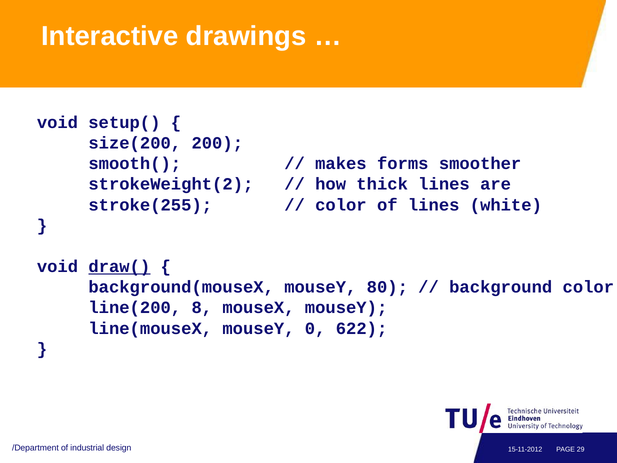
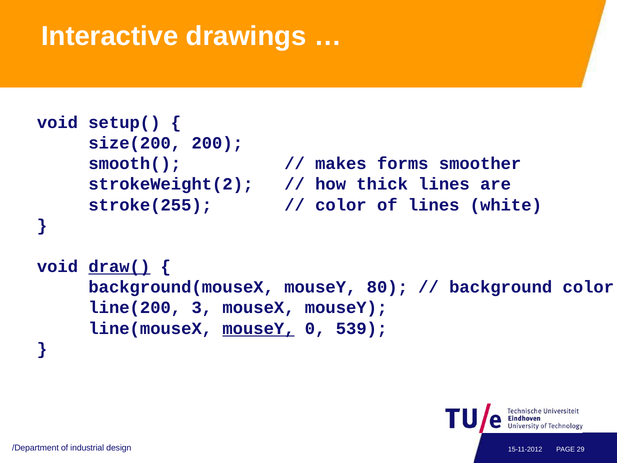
8: 8 -> 3 (202, 308)
mouseY underline: none -> present (258, 328)
622: 622 -> 539 (362, 328)
